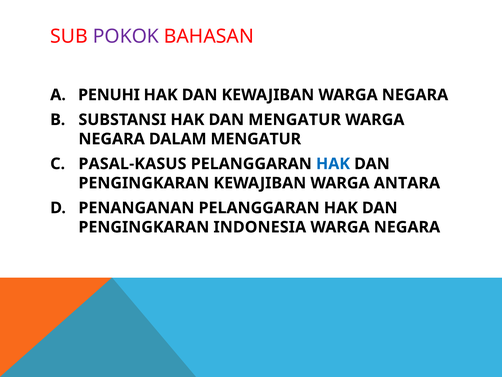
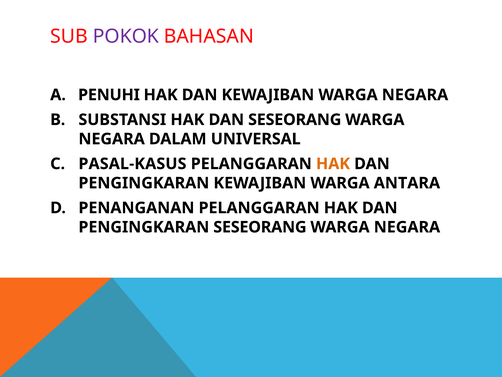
DAN MENGATUR: MENGATUR -> SESEORANG (295, 120)
DALAM MENGATUR: MENGATUR -> UNIVERSAL (256, 139)
HAK colour: blue -> orange (333, 164)
PENGINGKARAN INDONESIA: INDONESIA -> SESEORANG (260, 227)
